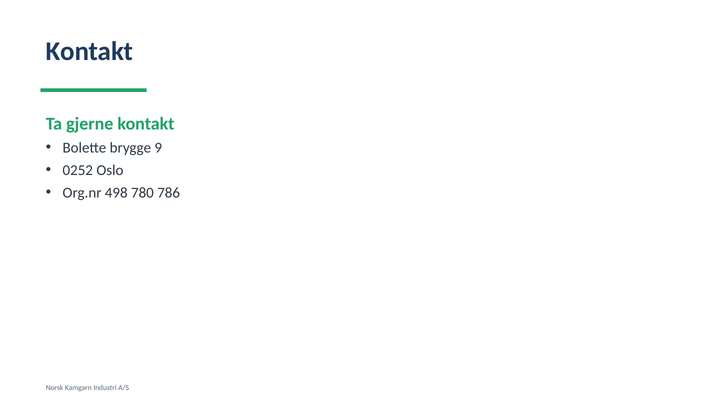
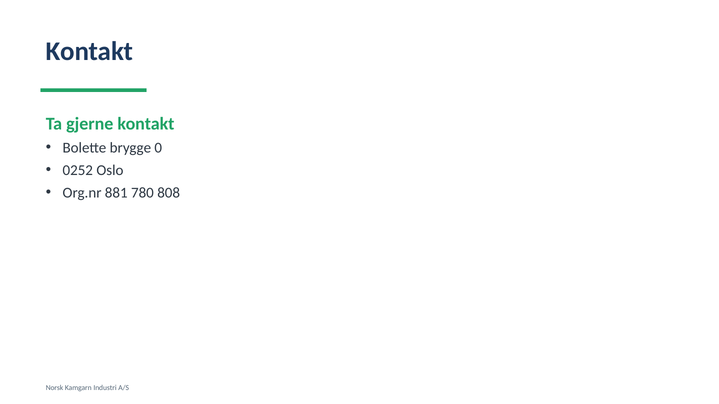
9: 9 -> 0 (158, 148)
498: 498 -> 881 (116, 193)
786: 786 -> 808 (169, 193)
